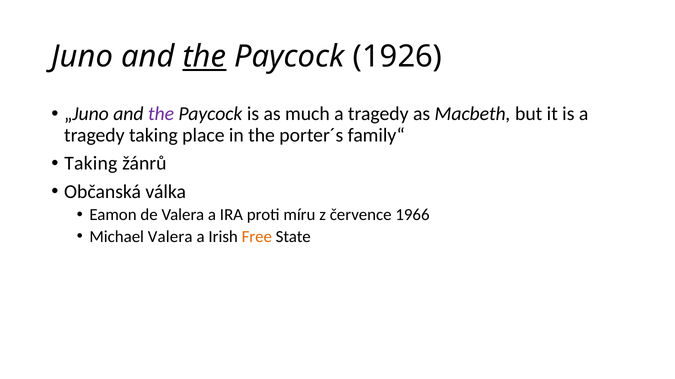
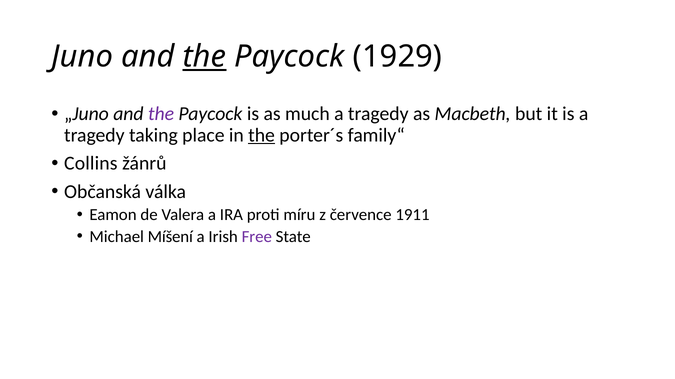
1926: 1926 -> 1929 (398, 57)
the underline: none -> present (262, 135)
Taking: Taking -> Collins (91, 164)
1966: 1966 -> 1911 (412, 215)
Michael Valera: Valera -> Míšení (170, 237)
Free colour: orange -> purple (257, 237)
